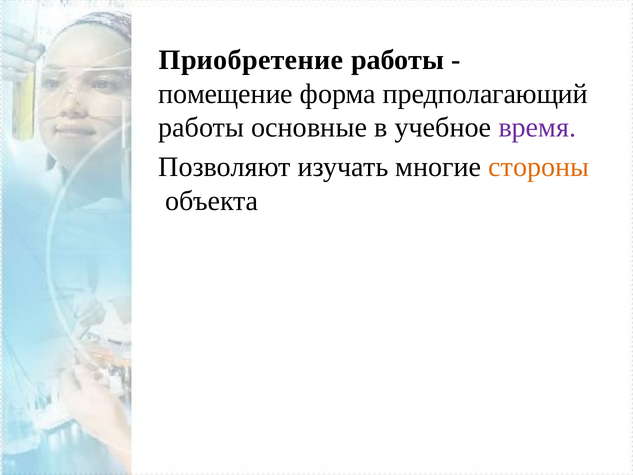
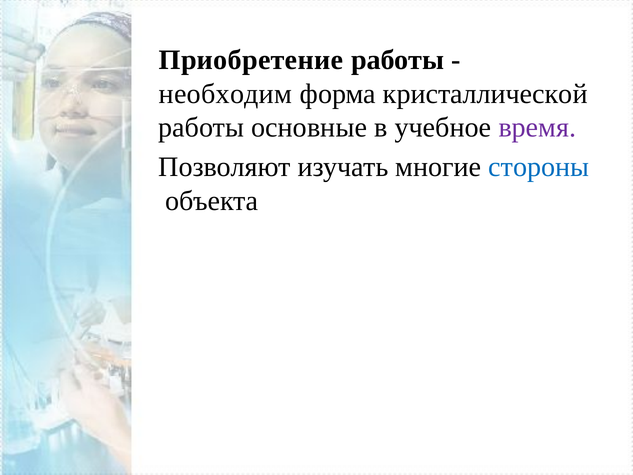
помещение: помещение -> необходим (225, 94)
предполагающий: предполагающий -> кристаллической (485, 94)
стороны colour: orange -> blue (539, 167)
